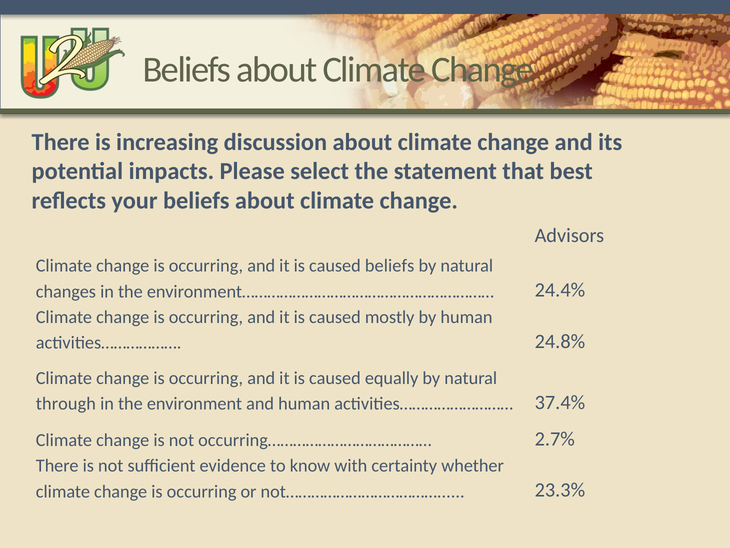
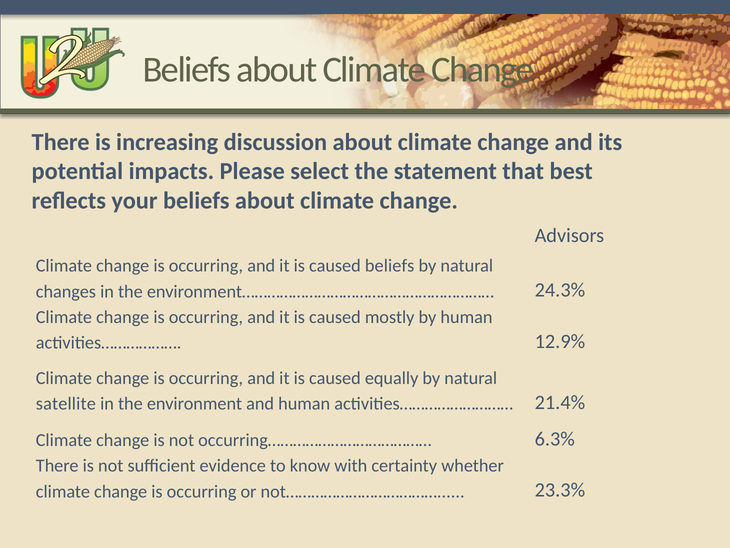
24.4%: 24.4% -> 24.3% (560, 290)
24.8%: 24.8% -> 12.9% (560, 341)
through: through -> satellite (66, 403)
37.4%: 37.4% -> 21.4% (560, 402)
2.7%: 2.7% -> 6.3% (555, 439)
